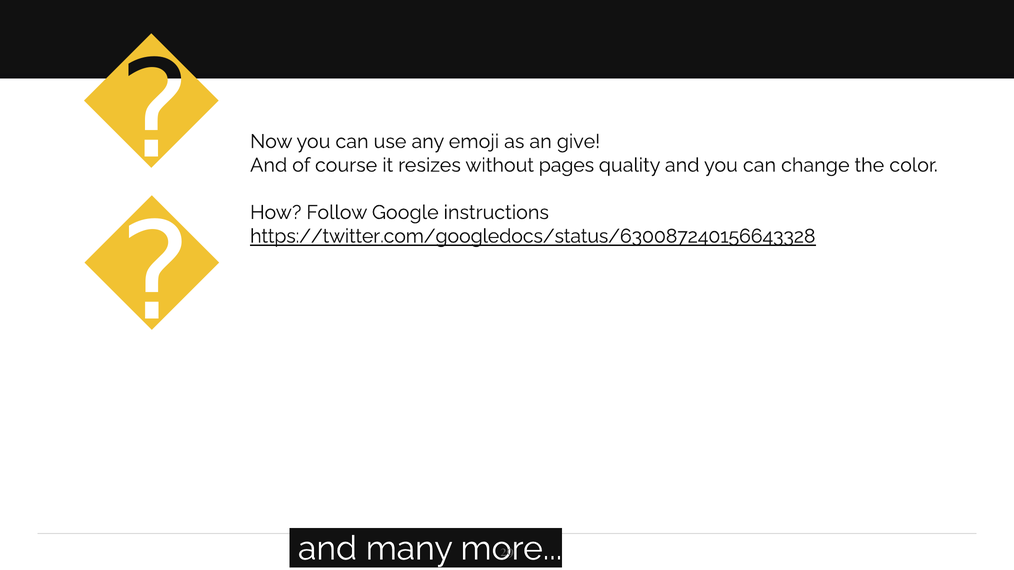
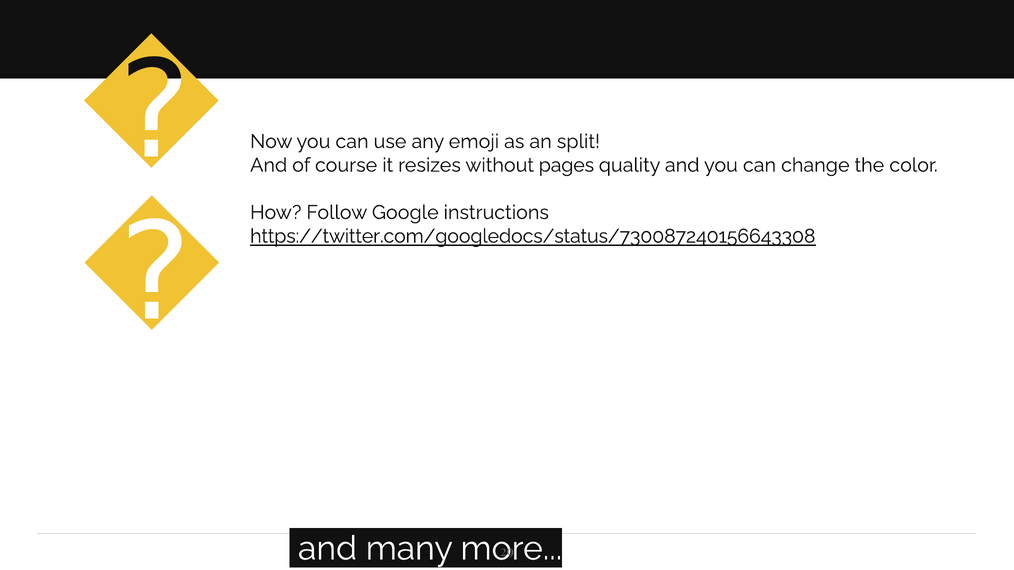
give: give -> split (578, 142)
https://twitter.com/googledocs/status/630087240156643328: https://twitter.com/googledocs/status/630087240156643328 -> https://twitter.com/googledocs/status/730087240156643308 (533, 236)
